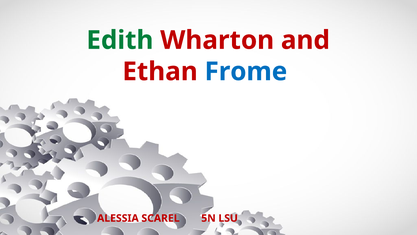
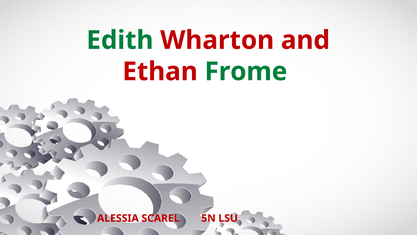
Frome colour: blue -> green (246, 71)
